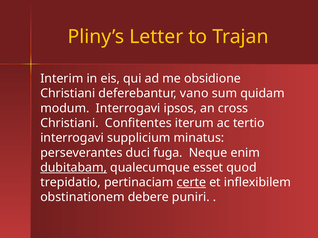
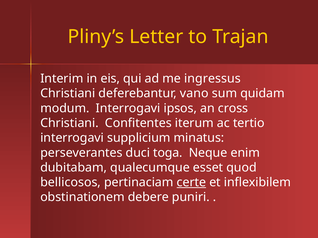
obsidione: obsidione -> ingressus (212, 79)
fuga: fuga -> toga (168, 153)
dubitabam underline: present -> none (74, 168)
trepidatio: trepidatio -> bellicosos (71, 183)
